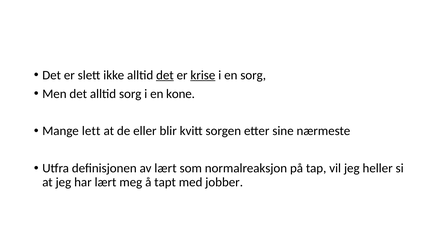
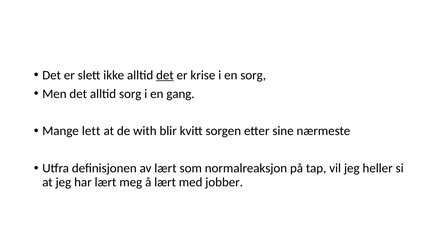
krise underline: present -> none (203, 75)
kone: kone -> gang (180, 94)
eller: eller -> with (145, 131)
å tapt: tapt -> lært (165, 183)
